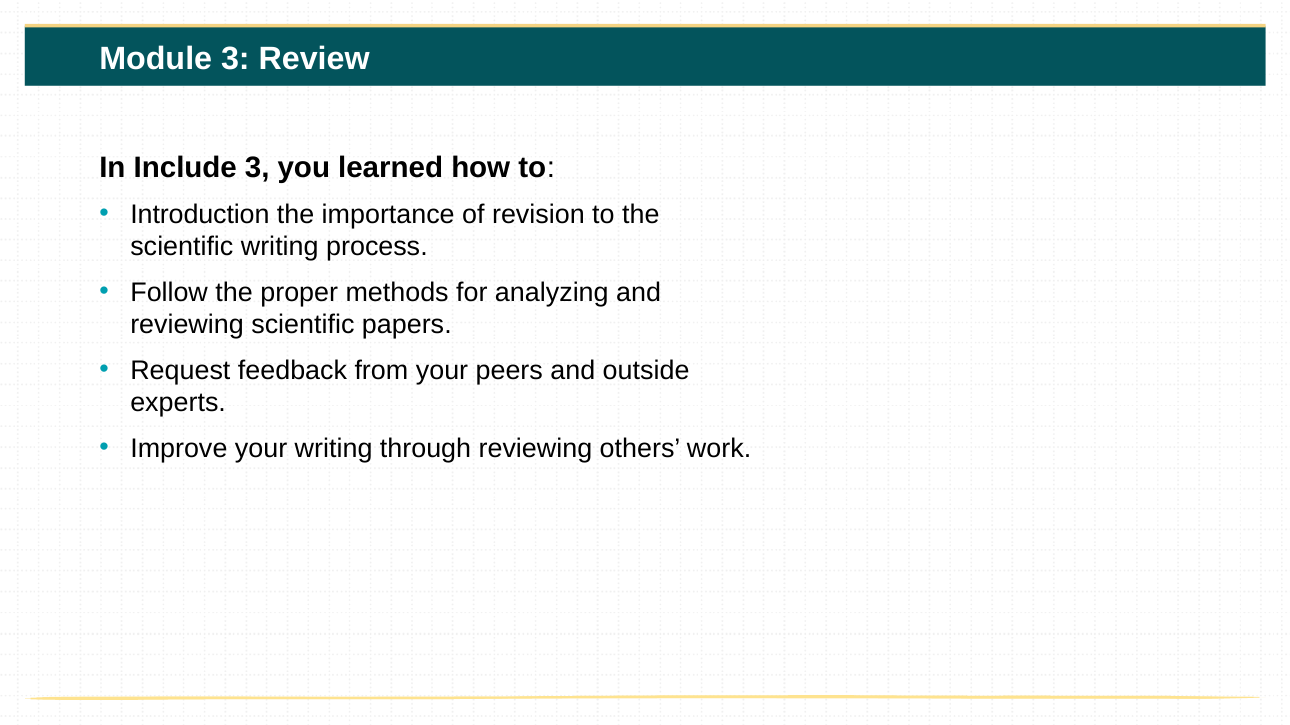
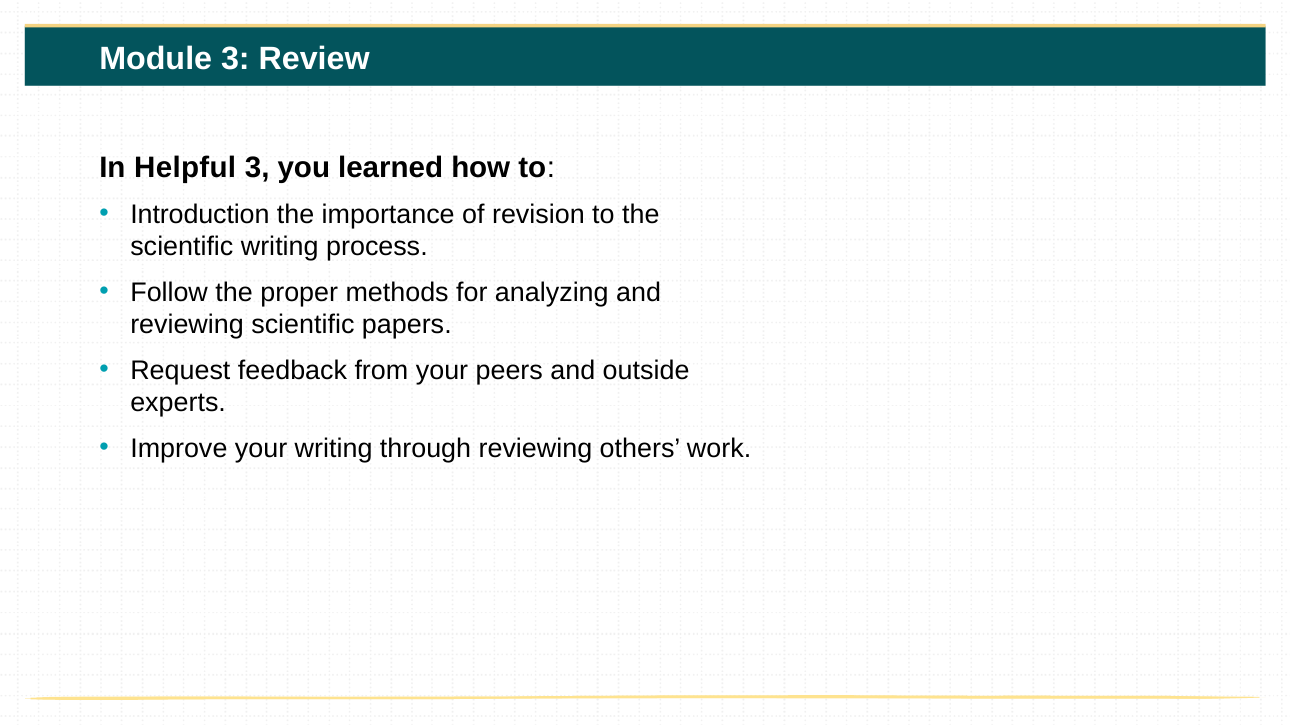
Include: Include -> Helpful (185, 167)
